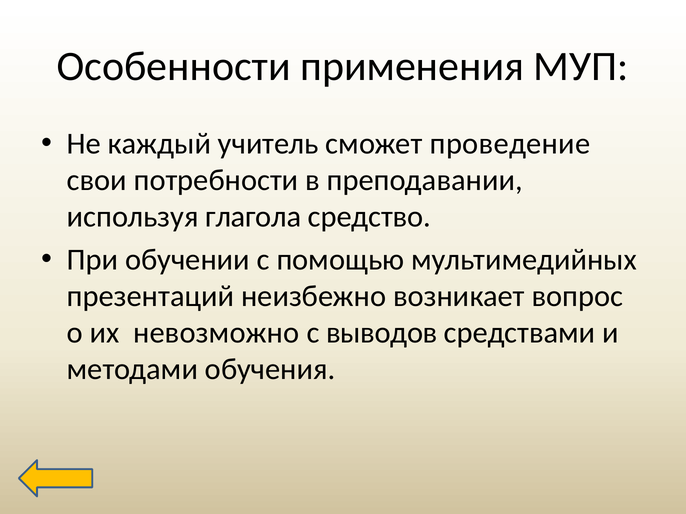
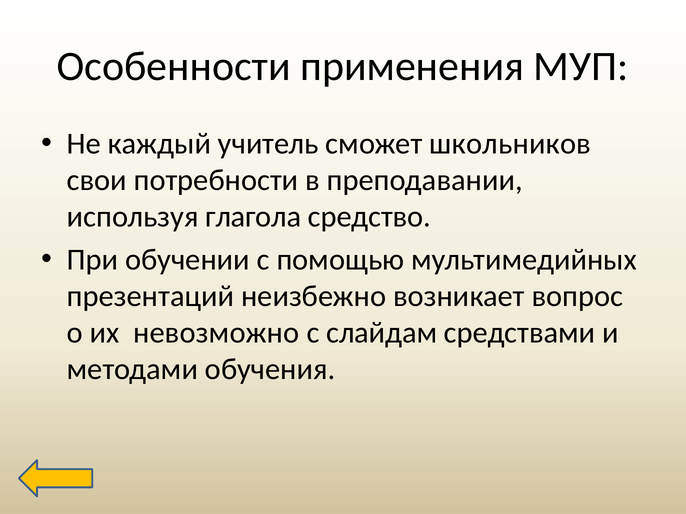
проведение: проведение -> школьников (510, 144)
выводов: выводов -> слайдам (382, 333)
